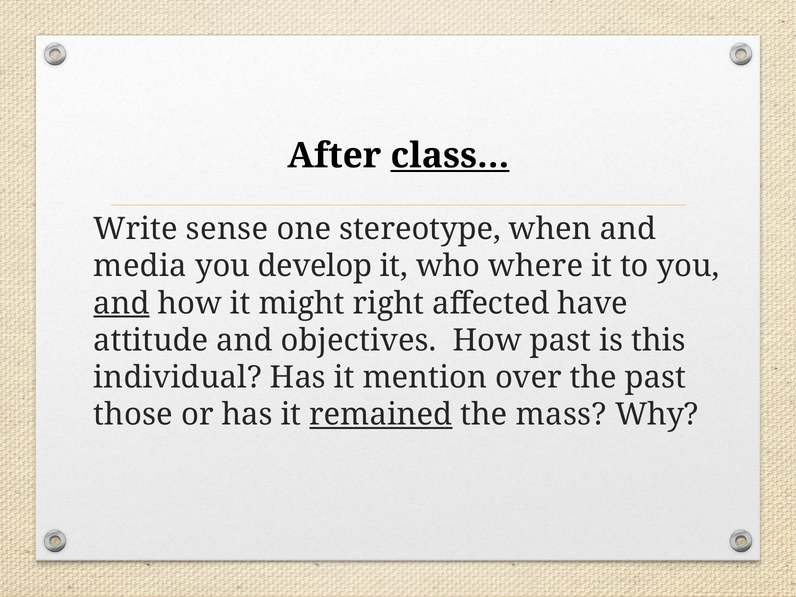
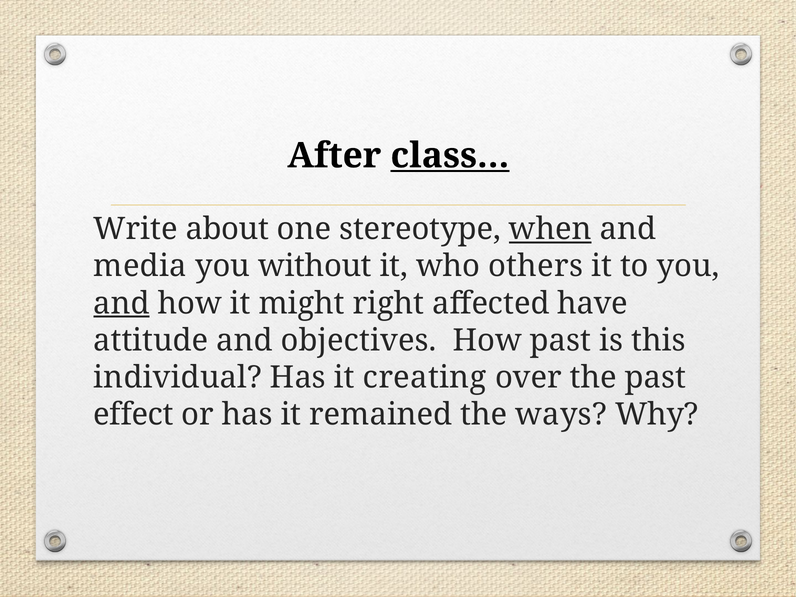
sense: sense -> about (227, 229)
when underline: none -> present (550, 229)
develop: develop -> without (315, 266)
where: where -> others (536, 266)
mention: mention -> creating (425, 377)
those: those -> effect (133, 415)
remained underline: present -> none (381, 415)
mass: mass -> ways (561, 415)
